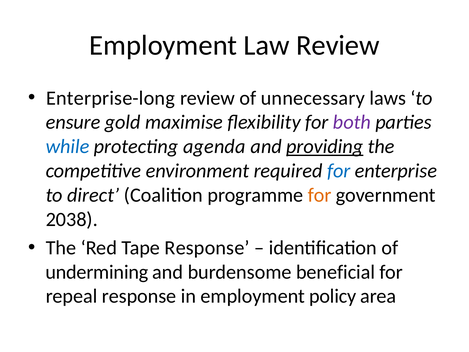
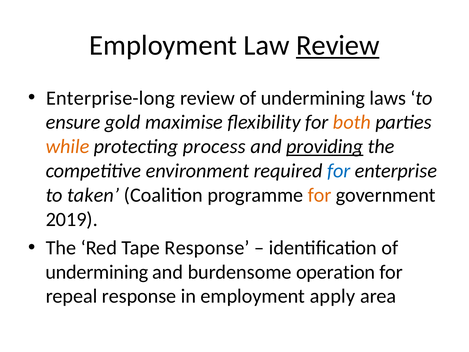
Review underline: none -> present (338, 45)
review of unnecessary: unnecessary -> undermining (313, 98)
both colour: purple -> orange (352, 122)
while colour: blue -> orange (68, 146)
agenda: agenda -> process (214, 146)
direct: direct -> taken (93, 195)
2038: 2038 -> 2019 (72, 219)
beneficial: beneficial -> operation (336, 272)
policy: policy -> apply (332, 296)
